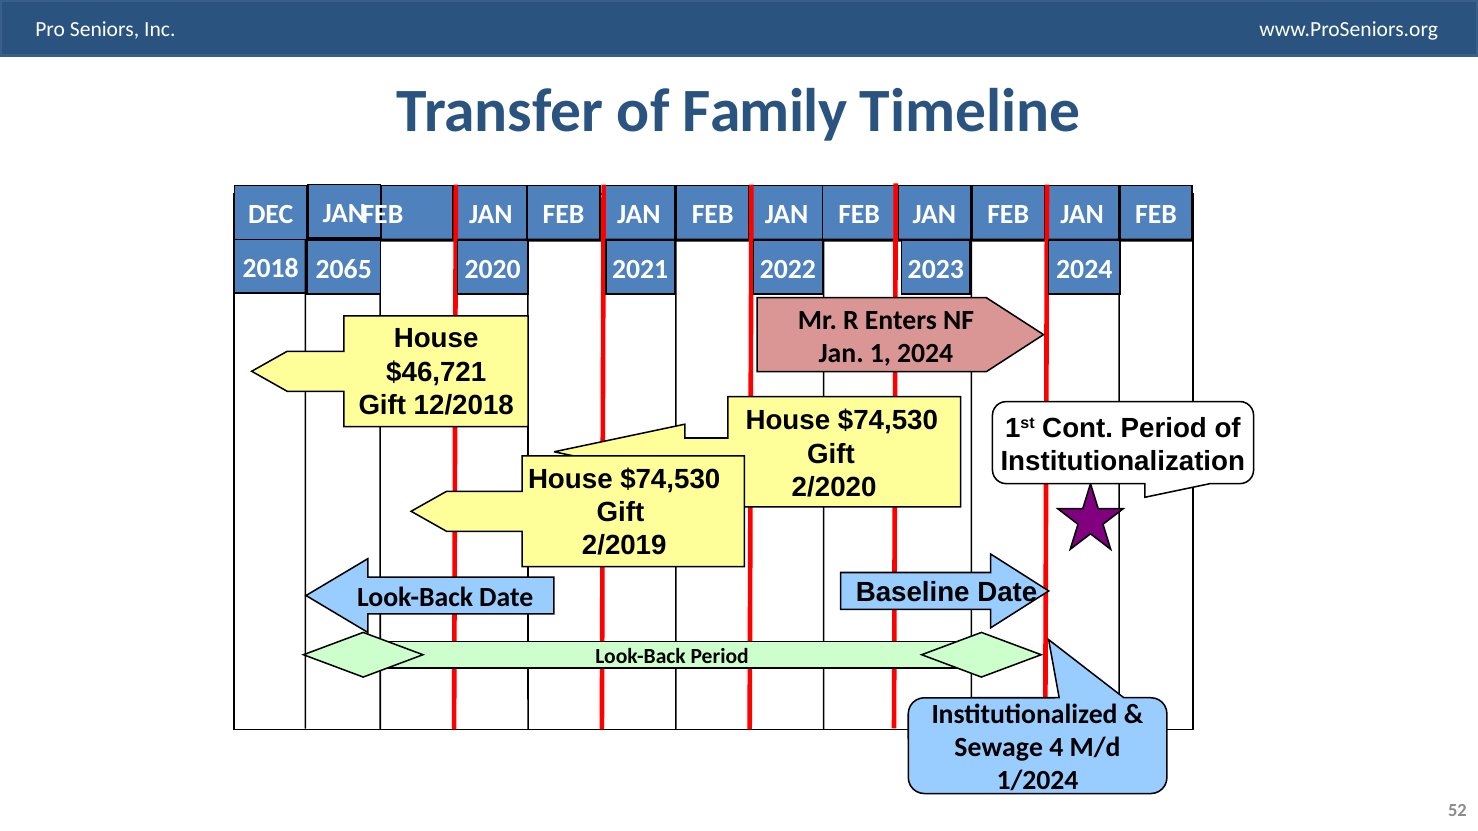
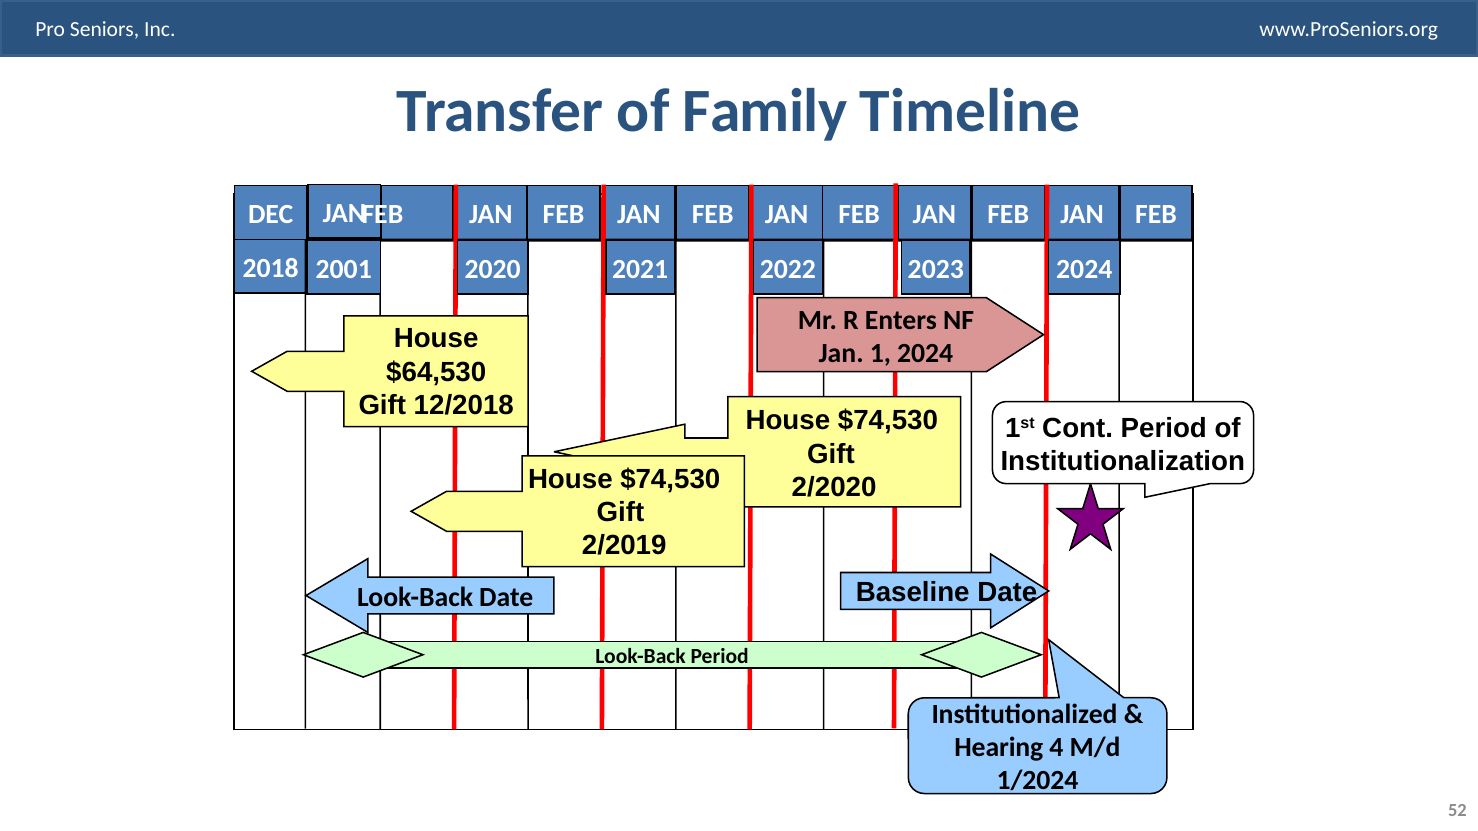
2065: 2065 -> 2001 (344, 269)
$46,721: $46,721 -> $64,530 (436, 372)
Sewage: Sewage -> Hearing (999, 748)
